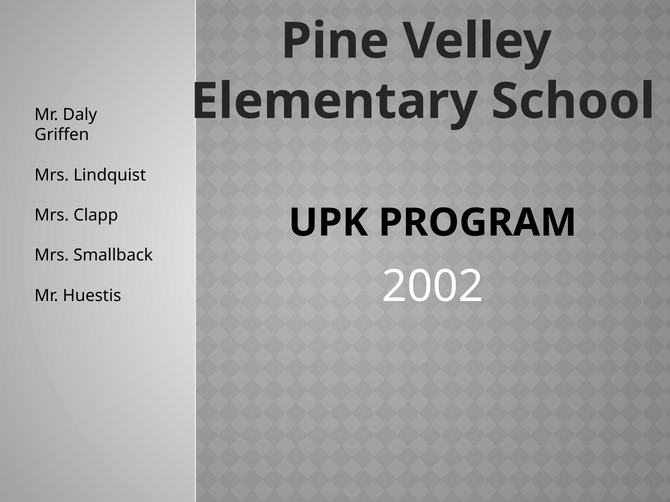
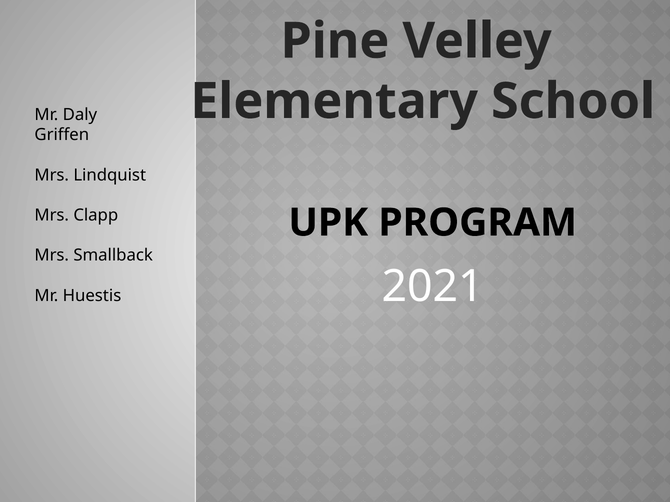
2002: 2002 -> 2021 (433, 287)
